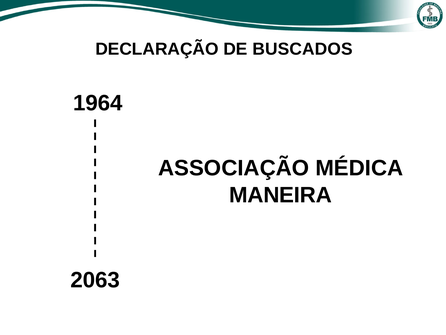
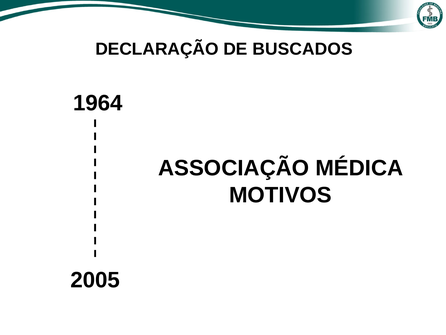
MANEIRA: MANEIRA -> MOTIVOS (280, 195)
2063: 2063 -> 2005 (95, 280)
